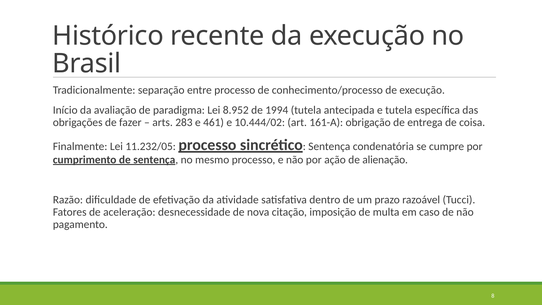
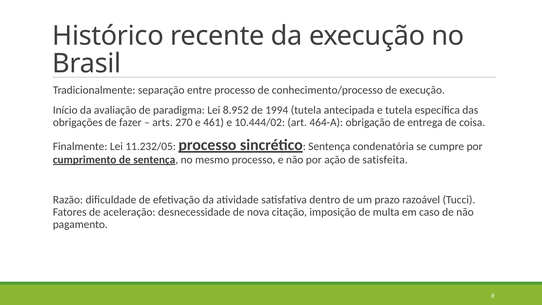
283: 283 -> 270 (184, 122)
161-A: 161-A -> 464-A (326, 122)
alienação: alienação -> satisfeita (385, 160)
